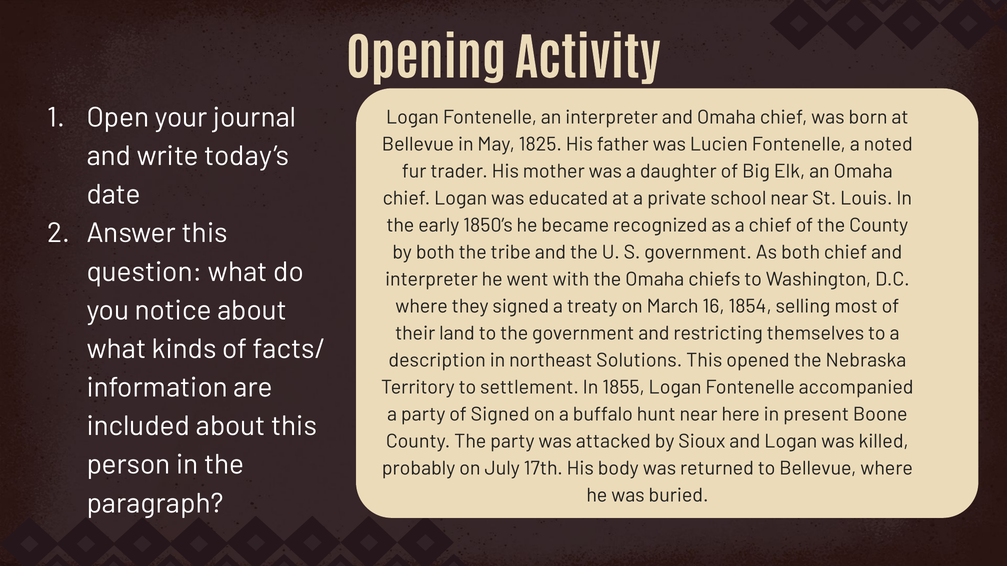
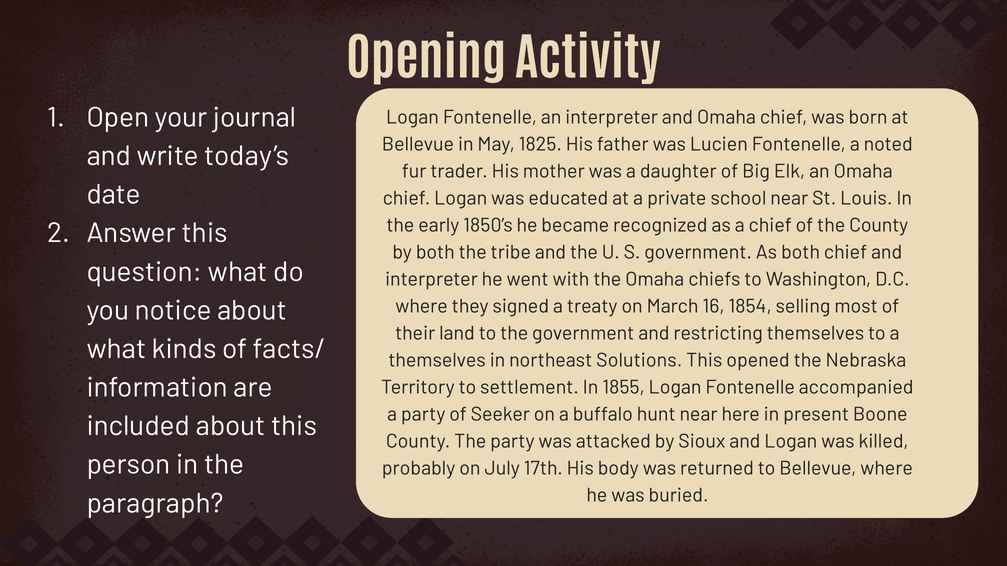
description: description -> themselves (437, 360)
of Signed: Signed -> Seeker (500, 414)
